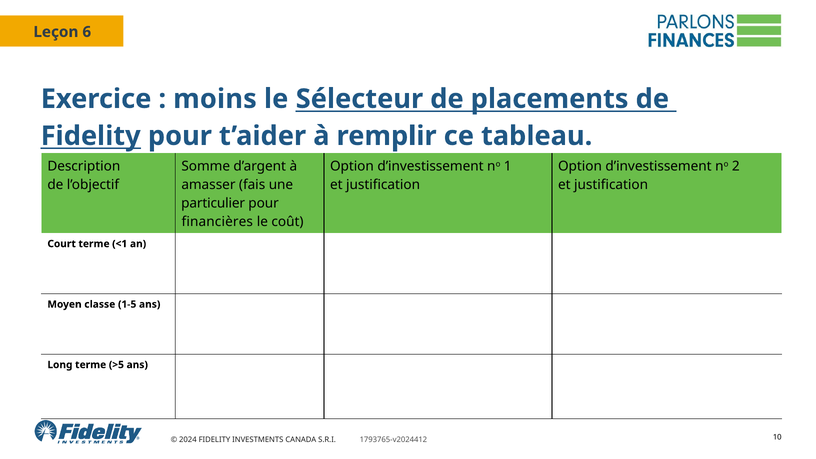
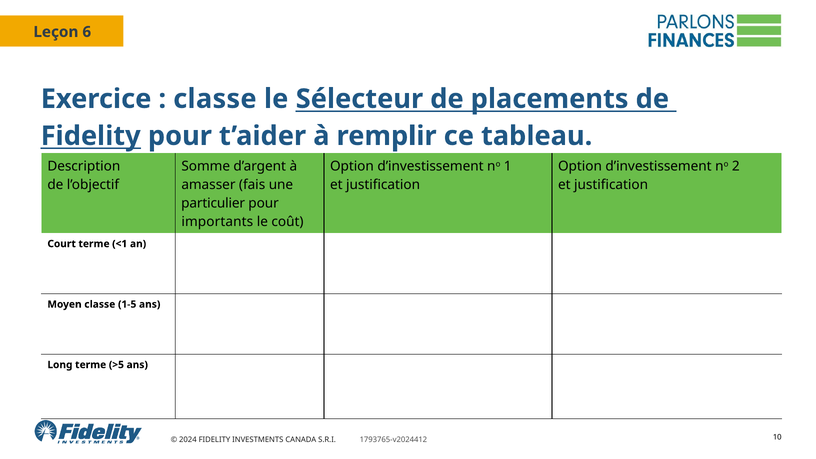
moins: moins -> classe (215, 99)
financières: financières -> importants (217, 222)
